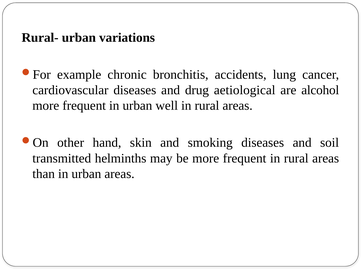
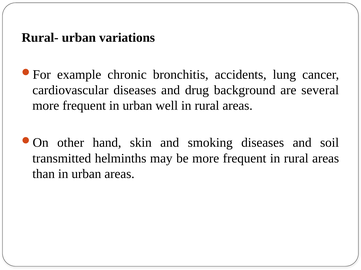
aetiological: aetiological -> background (245, 90)
alcohol: alcohol -> several (320, 90)
